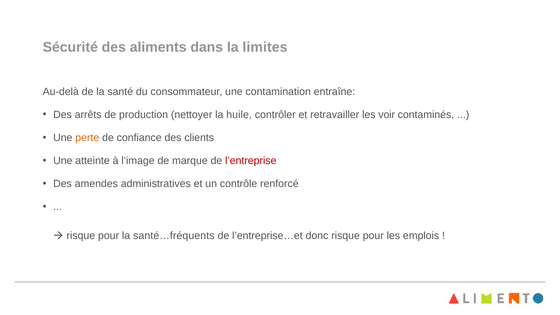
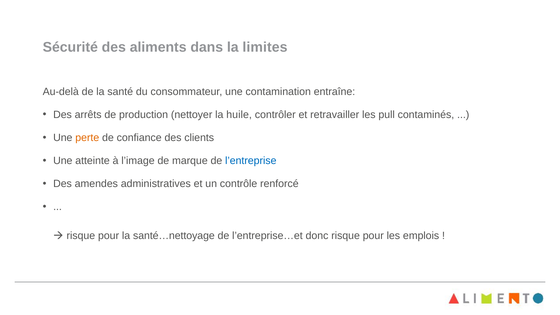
voir: voir -> pull (387, 115)
l’entreprise colour: red -> blue (251, 161)
santé…fréquents: santé…fréquents -> santé…nettoyage (174, 236)
